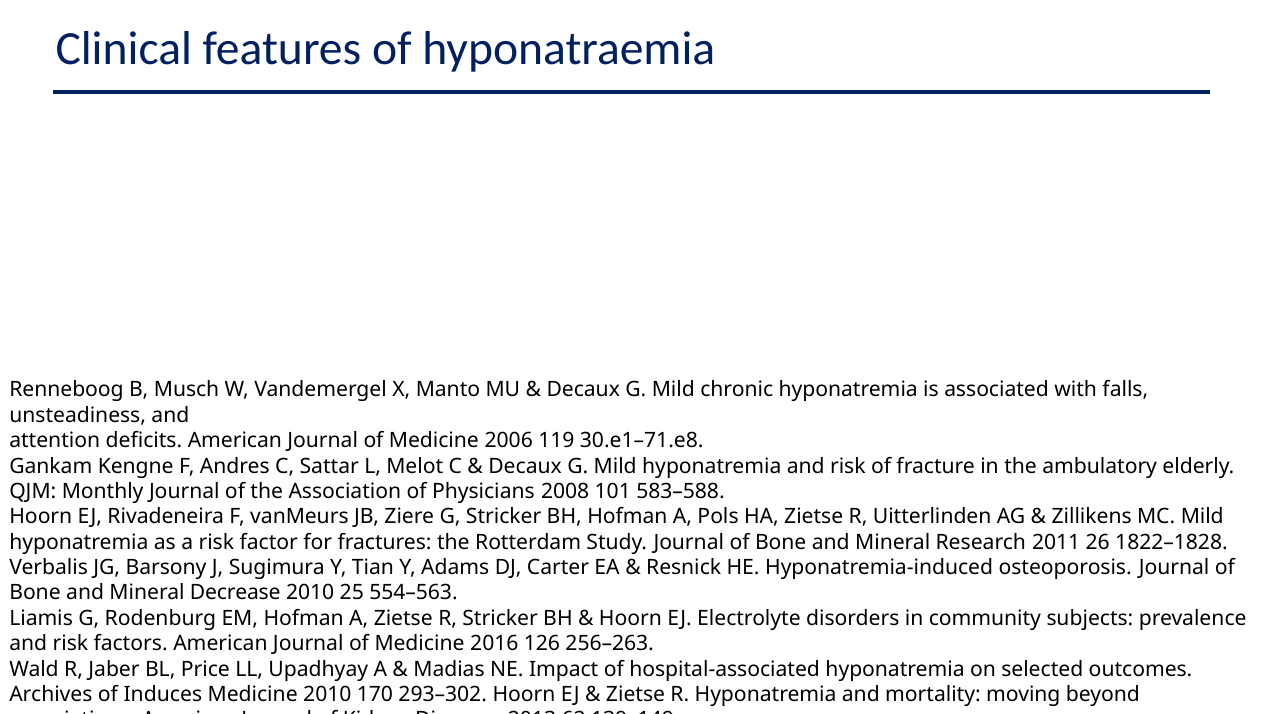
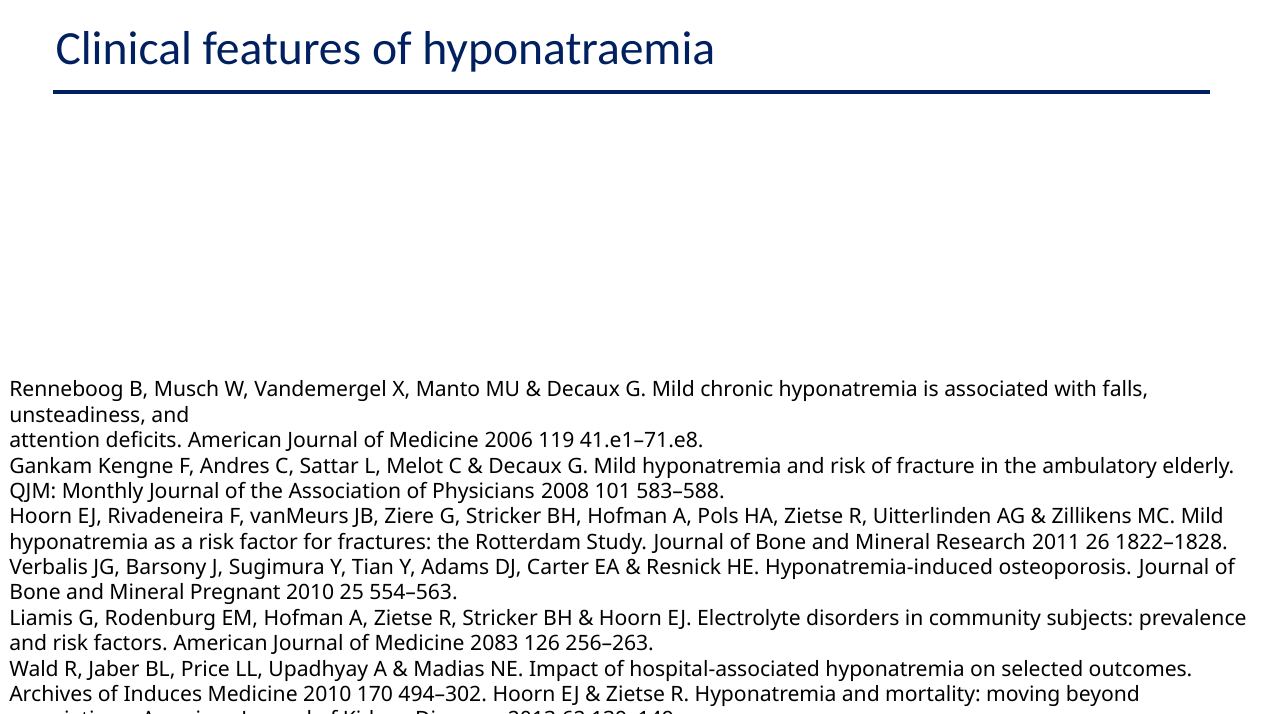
30.e1–71.e8: 30.e1–71.e8 -> 41.e1–71.e8 (642, 441)
Decrease: Decrease -> Pregnant (235, 593)
2016: 2016 -> 2083 (494, 644)
293–302: 293–302 -> 494–302 (443, 695)
